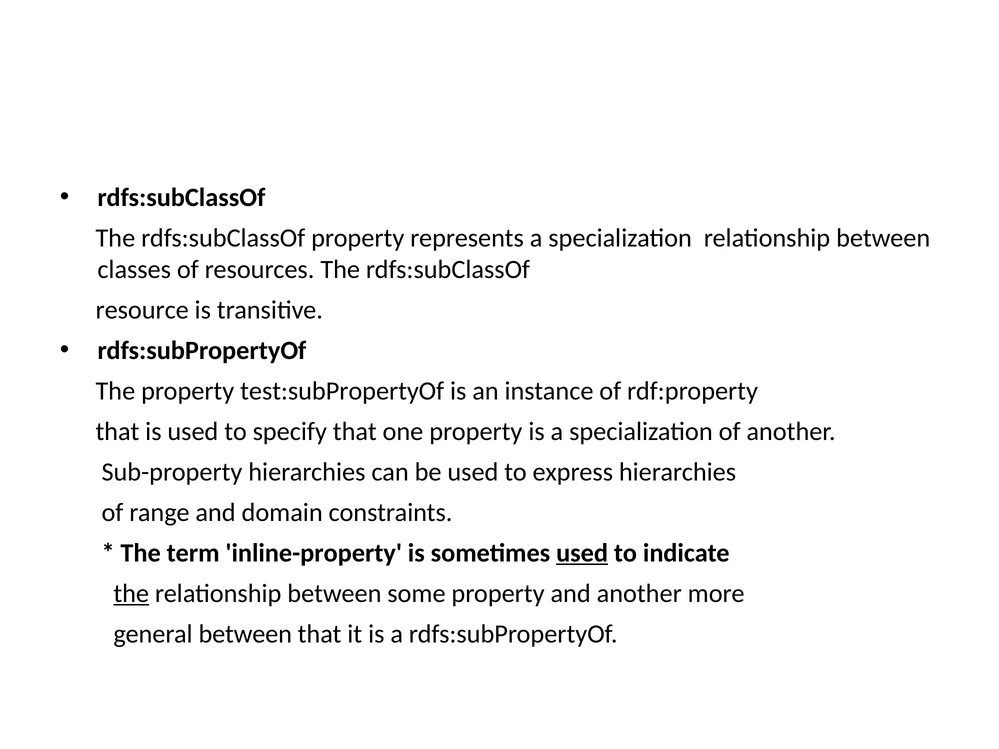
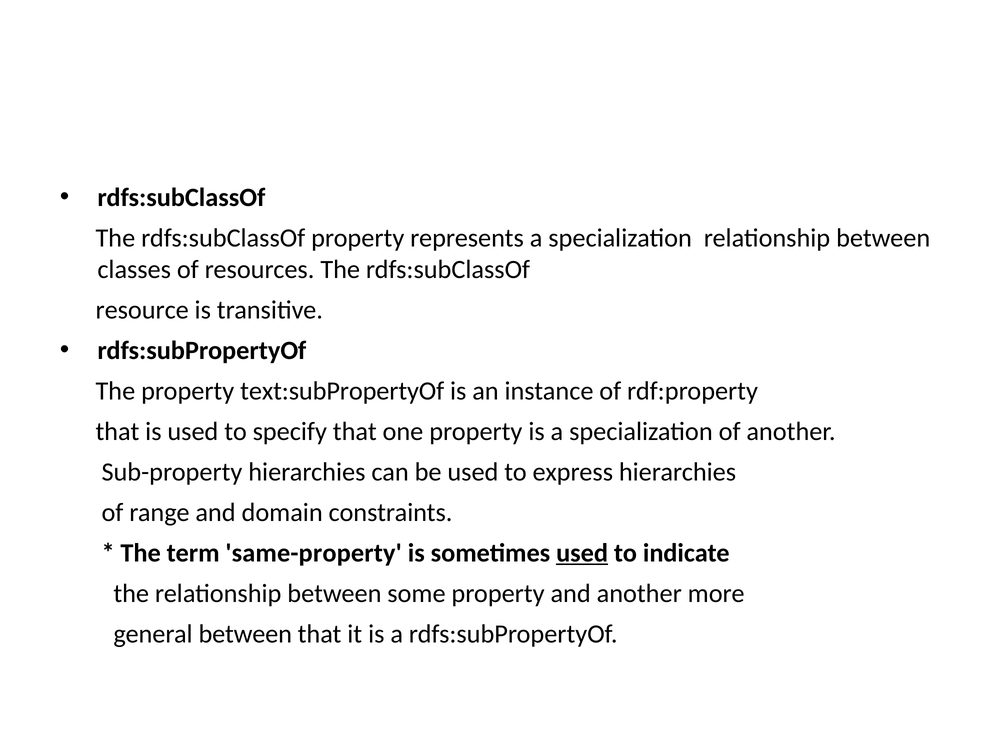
test:subPropertyOf: test:subPropertyOf -> text:subPropertyOf (342, 391)
inline-property: inline-property -> same-property (314, 553)
the underline: present -> none (131, 594)
